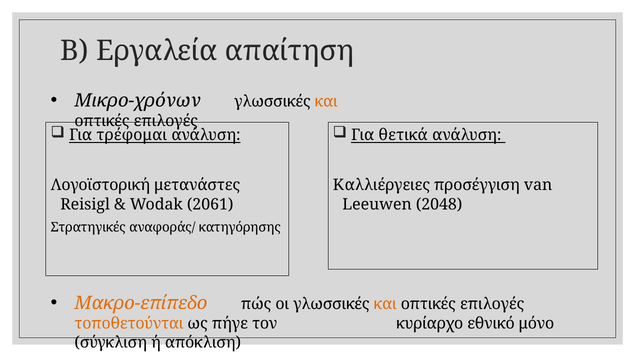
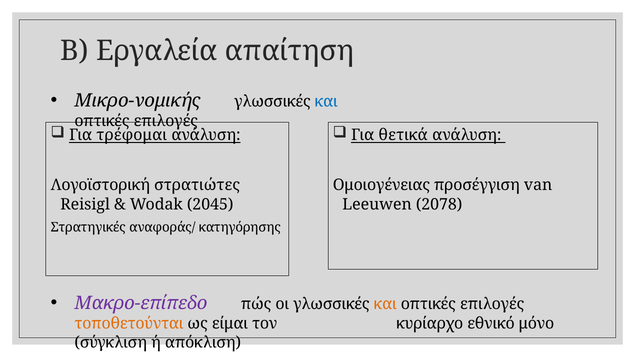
Μικρο-χρόνων: Μικρο-χρόνων -> Μικρο-νομικής (138, 100)
και colour: orange -> blue (326, 101)
μετανάστες: μετανάστες -> στρατιώτες (197, 185)
Καλλιέργειες: Καλλιέργειες -> Ομοιογένειας (381, 185)
2061: 2061 -> 2045 (210, 204)
2048: 2048 -> 2078 (439, 204)
Μακρο-επίπεδο colour: orange -> purple (141, 303)
πήγε: πήγε -> είμαι (230, 324)
